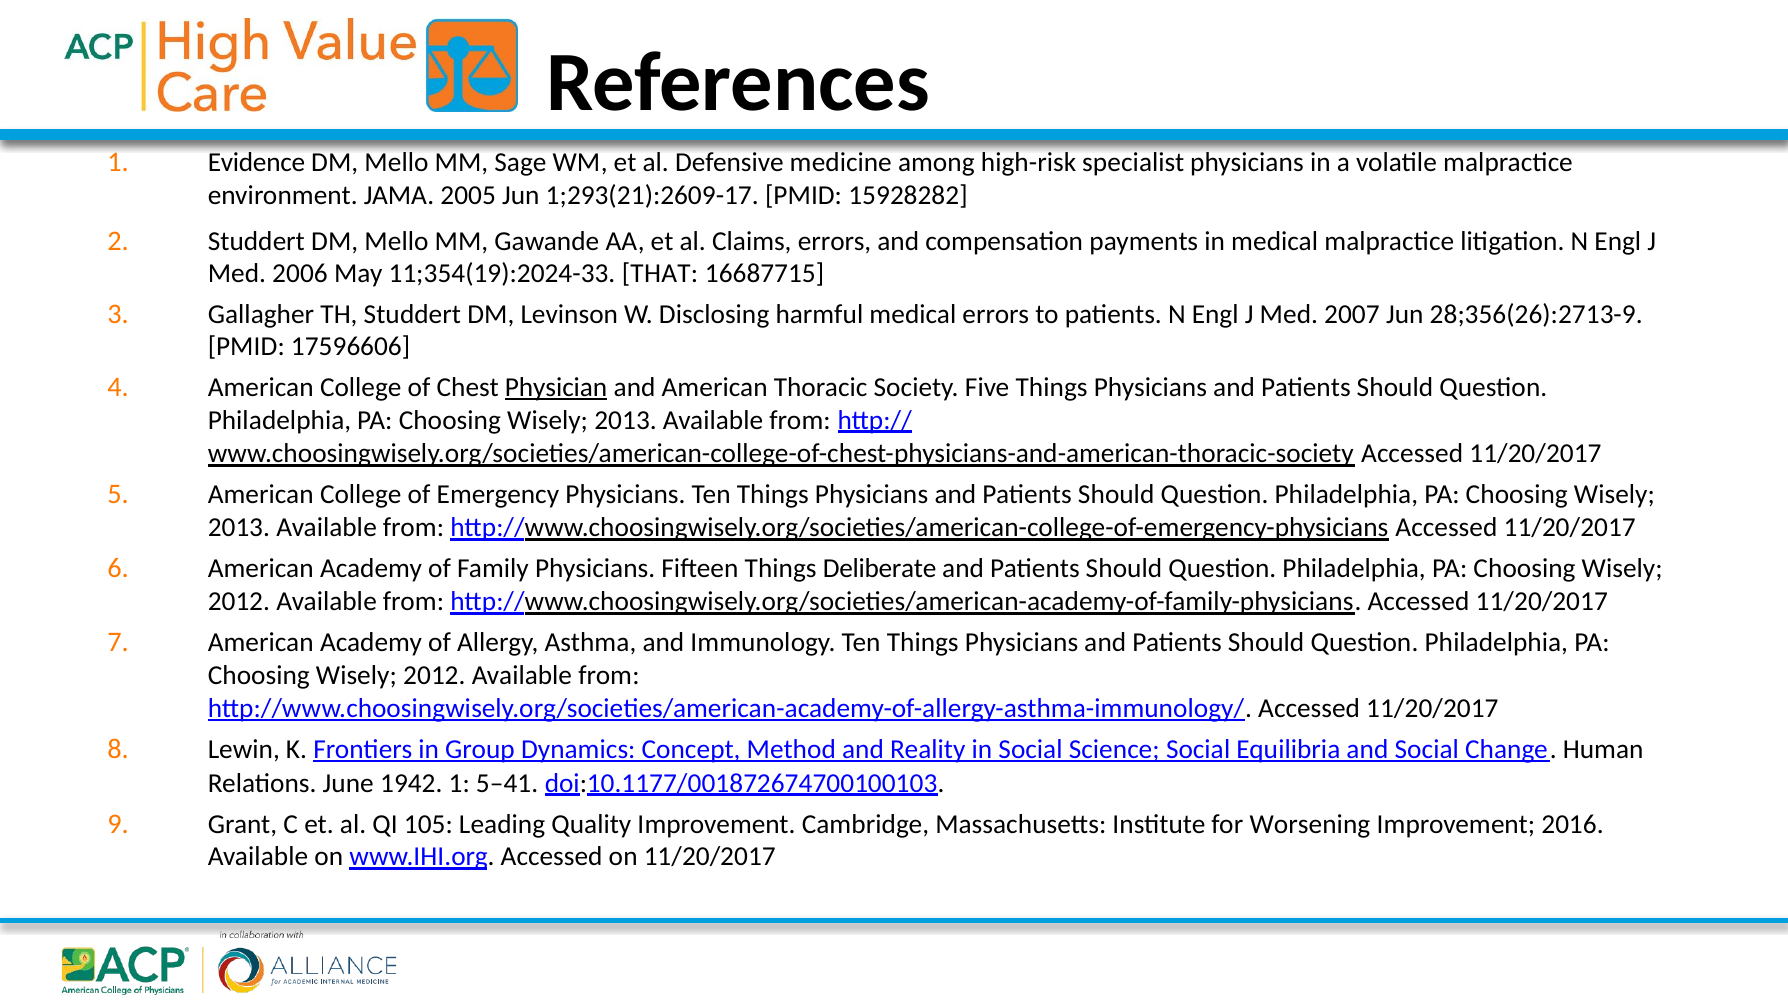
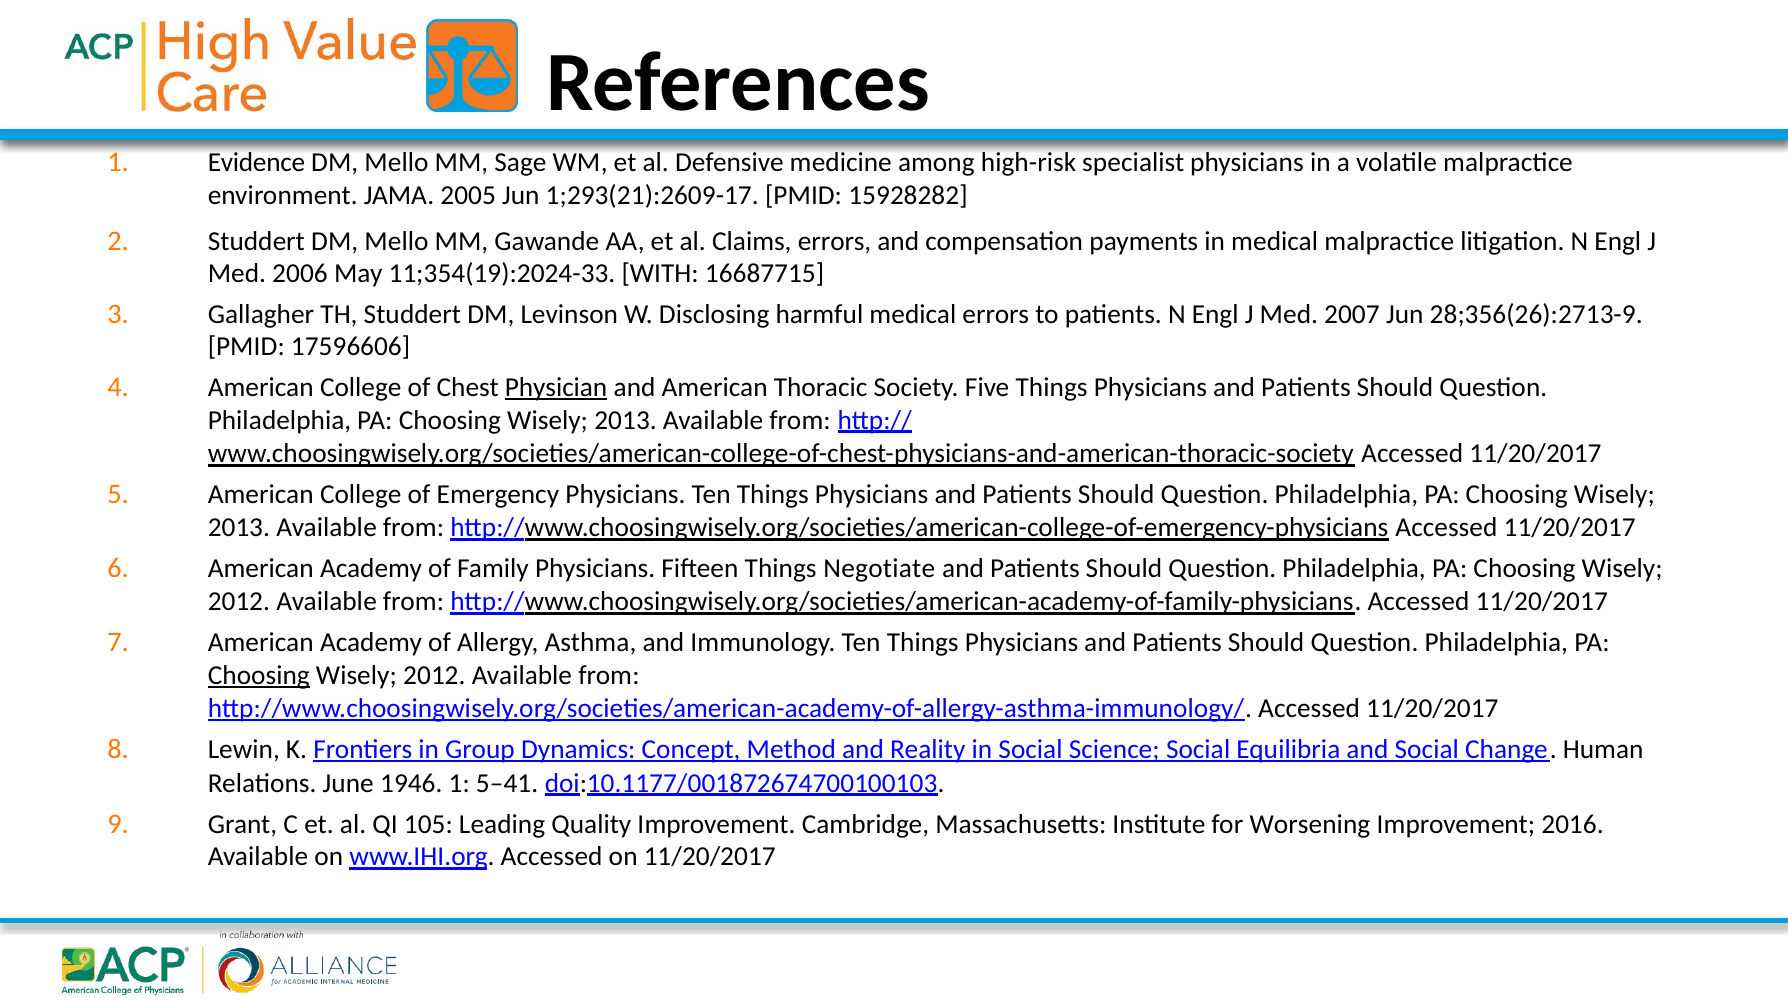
THAT: THAT -> WITH (660, 274)
Deliberate: Deliberate -> Negotiate (879, 569)
Choosing underline: none -> present (259, 675)
1942: 1942 -> 1946 (411, 783)
